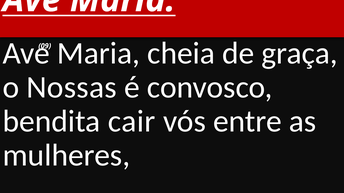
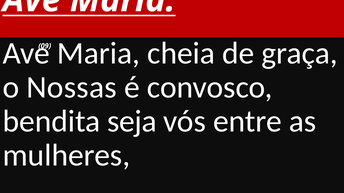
cair: cair -> seja (132, 121)
